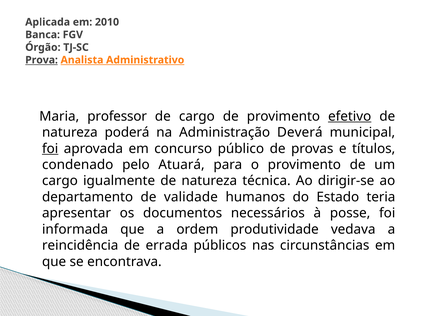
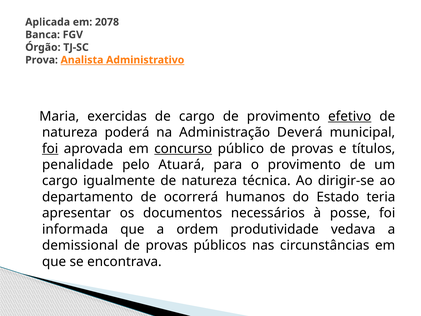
2010: 2010 -> 2078 (107, 22)
Prova underline: present -> none (42, 60)
professor: professor -> exercidas (117, 116)
concurso underline: none -> present (183, 148)
condenado: condenado -> penalidade (78, 165)
validade: validade -> ocorrerá (191, 197)
reincidência: reincidência -> demissional (80, 245)
errada: errada -> provas (167, 245)
